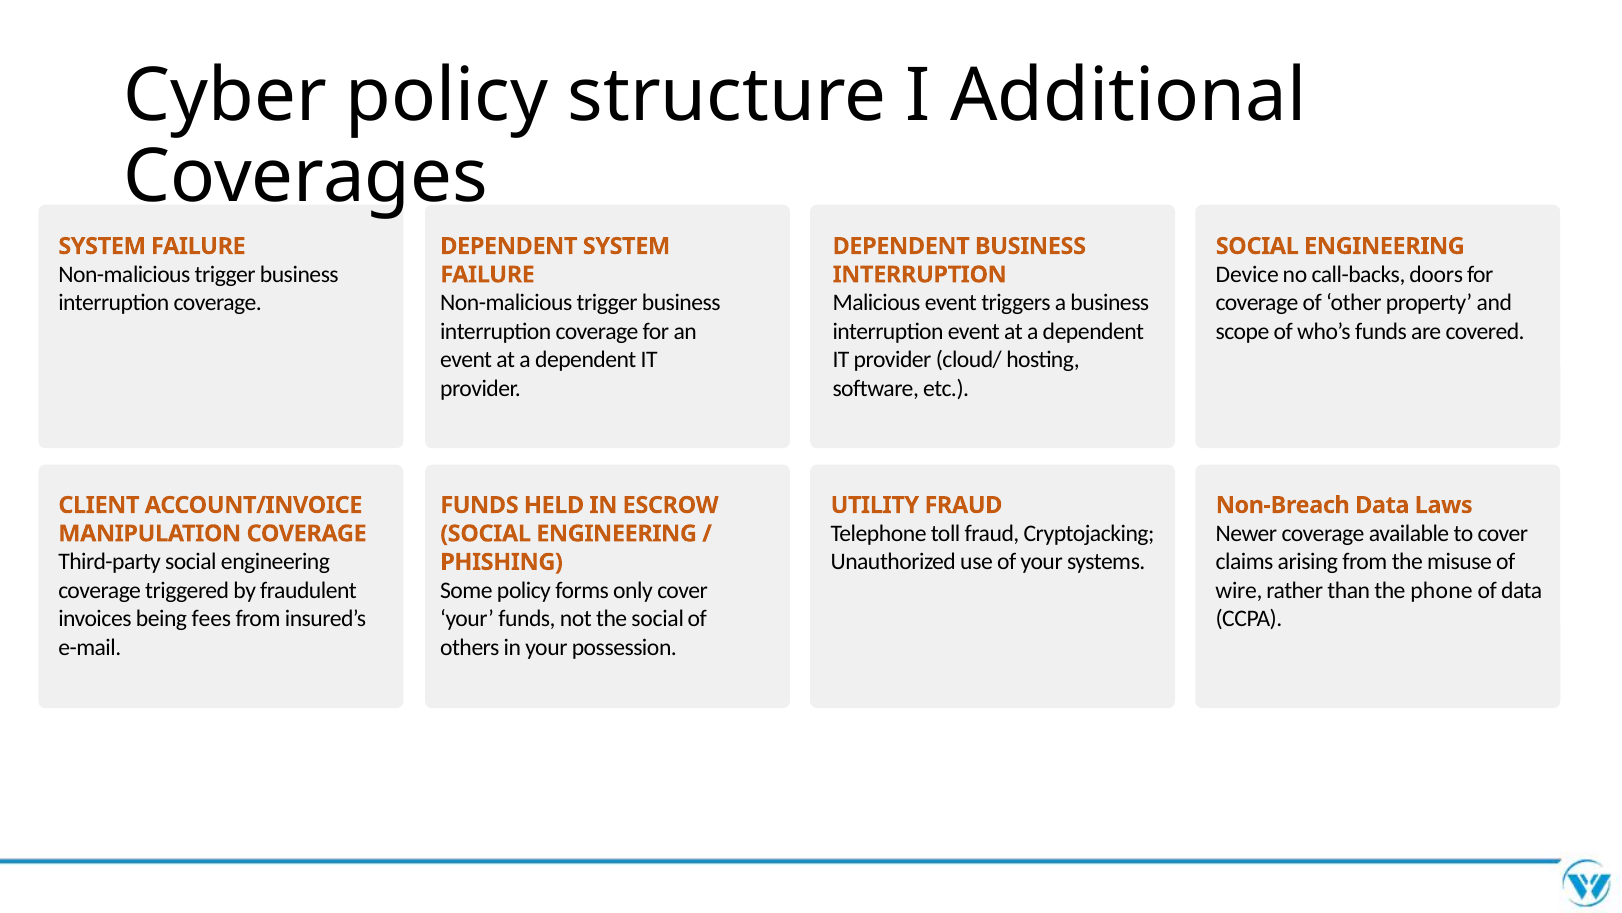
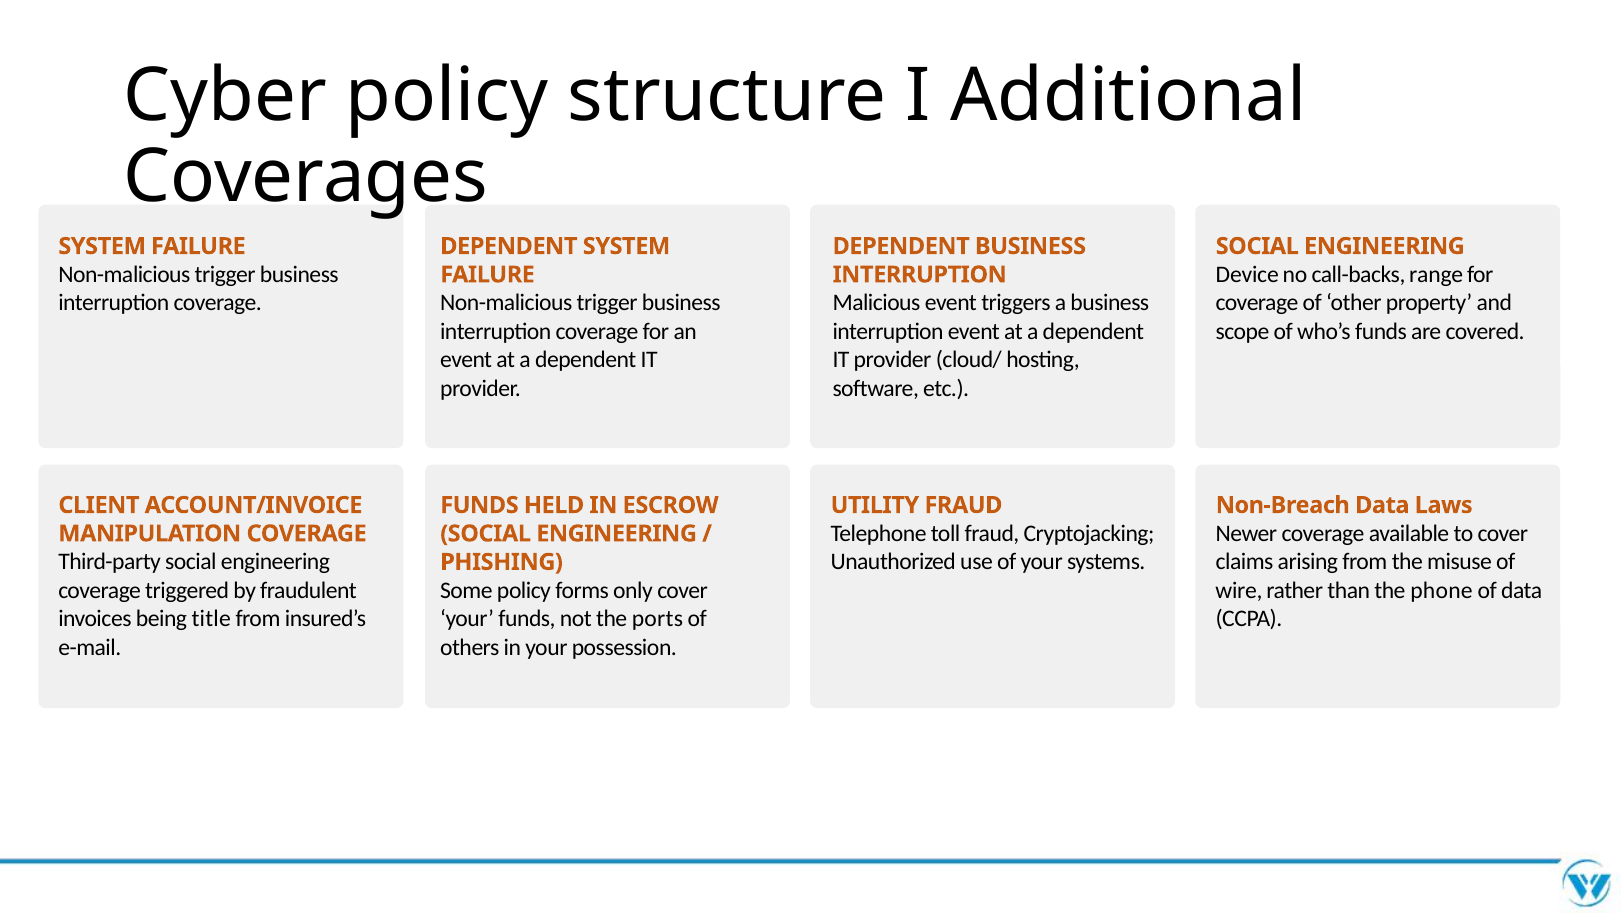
doors: doors -> range (1436, 274)
fees: fees -> title (211, 618)
the social: social -> ports (657, 618)
